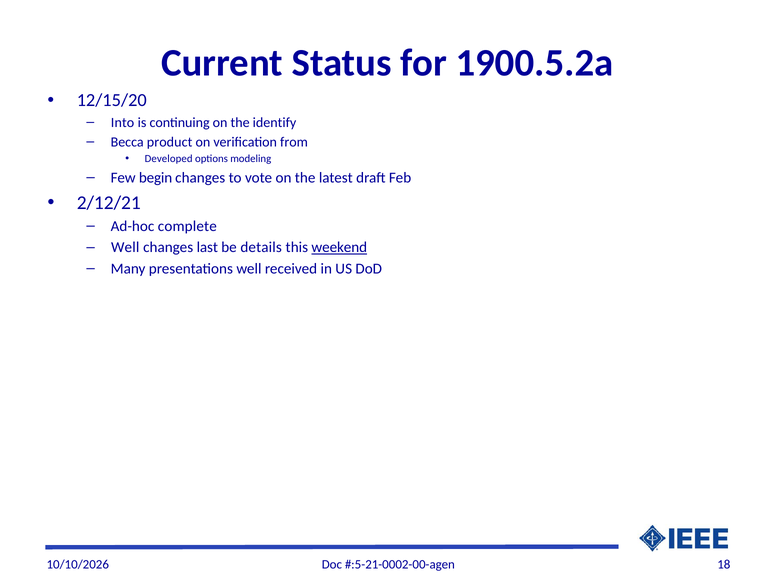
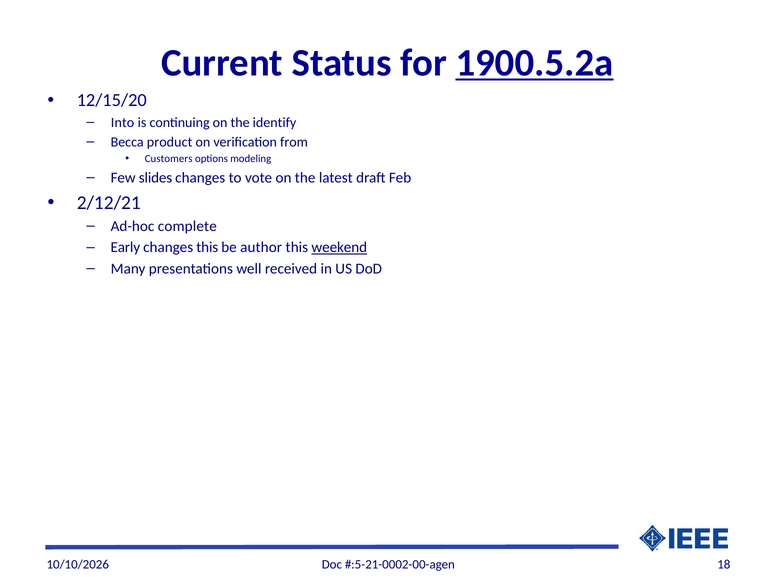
1900.5.2a underline: none -> present (534, 63)
Developed: Developed -> Customers (169, 159)
begin: begin -> slides (156, 178)
Well: Well -> Early (125, 247)
changes last: last -> this (207, 247)
details: details -> author (261, 247)
